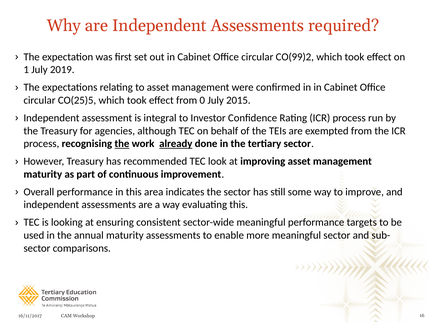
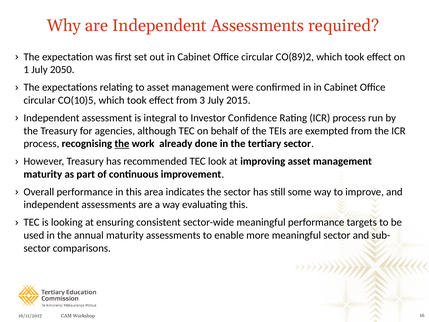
CO(99)2: CO(99)2 -> CO(89)2 (295, 57)
2019: 2019 -> 2050 (62, 70)
CO(25)5: CO(25)5 -> CO(10)5 (77, 100)
0: 0 -> 3 (202, 100)
already underline: present -> none (176, 144)
